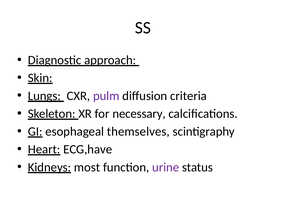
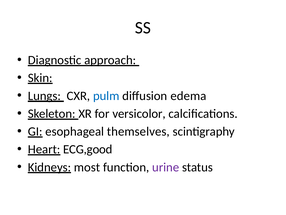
pulm colour: purple -> blue (106, 96)
criteria: criteria -> edema (188, 96)
necessary: necessary -> versicolor (139, 113)
ECG,have: ECG,have -> ECG,good (88, 149)
